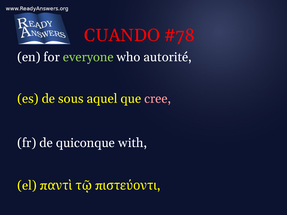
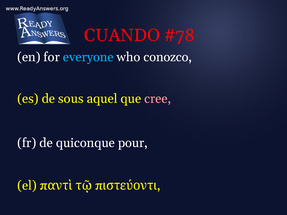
everyone colour: light green -> light blue (88, 57)
autorité: autorité -> conozco (168, 57)
with: with -> pour (133, 143)
